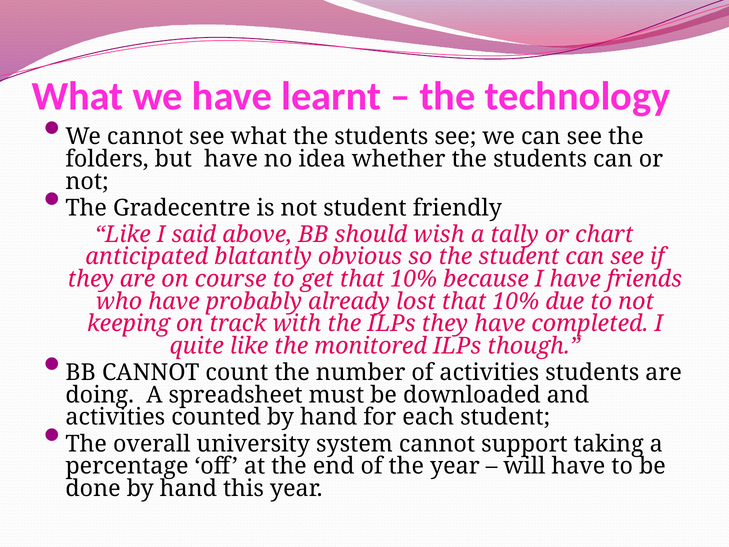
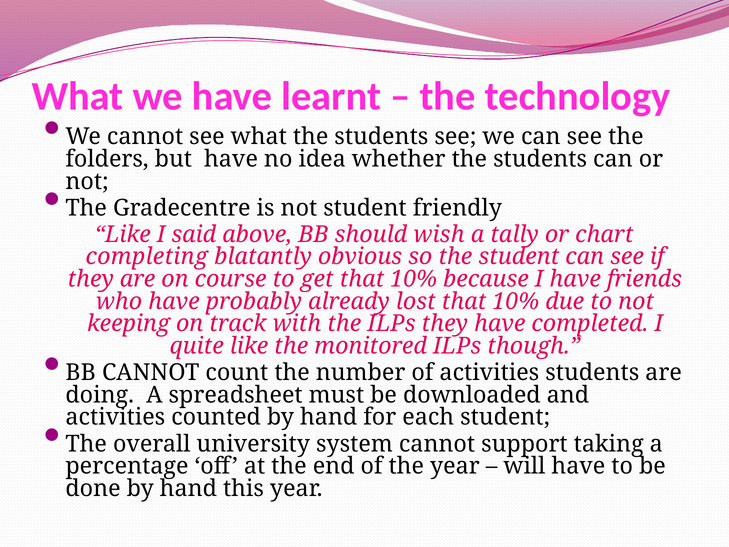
anticipated: anticipated -> completing (147, 257)
